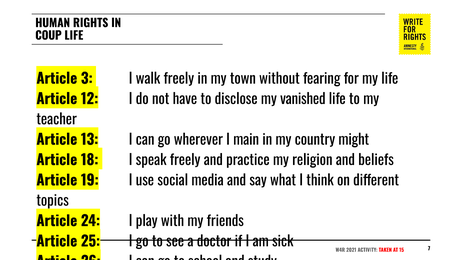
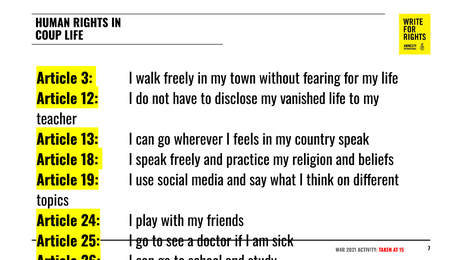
main: main -> feels (246, 140)
country might: might -> speak (354, 140)
